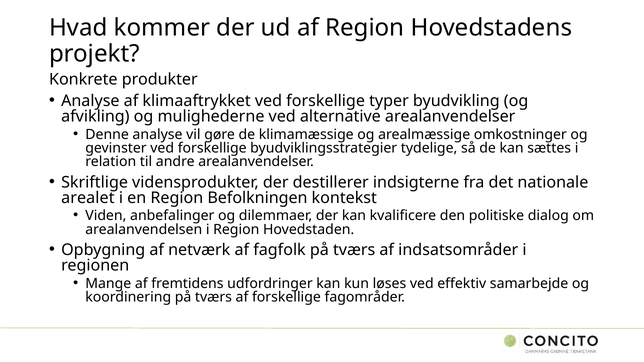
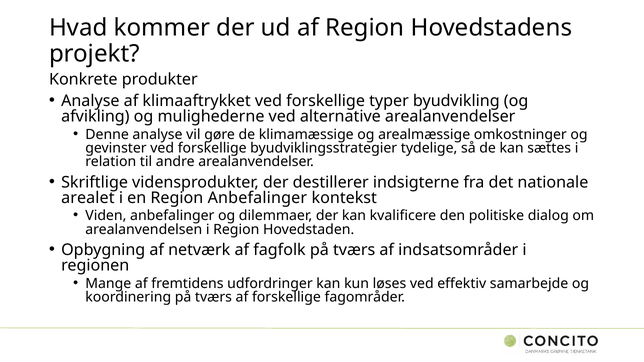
Region Befolkningen: Befolkningen -> Anbefalinger (257, 198)
